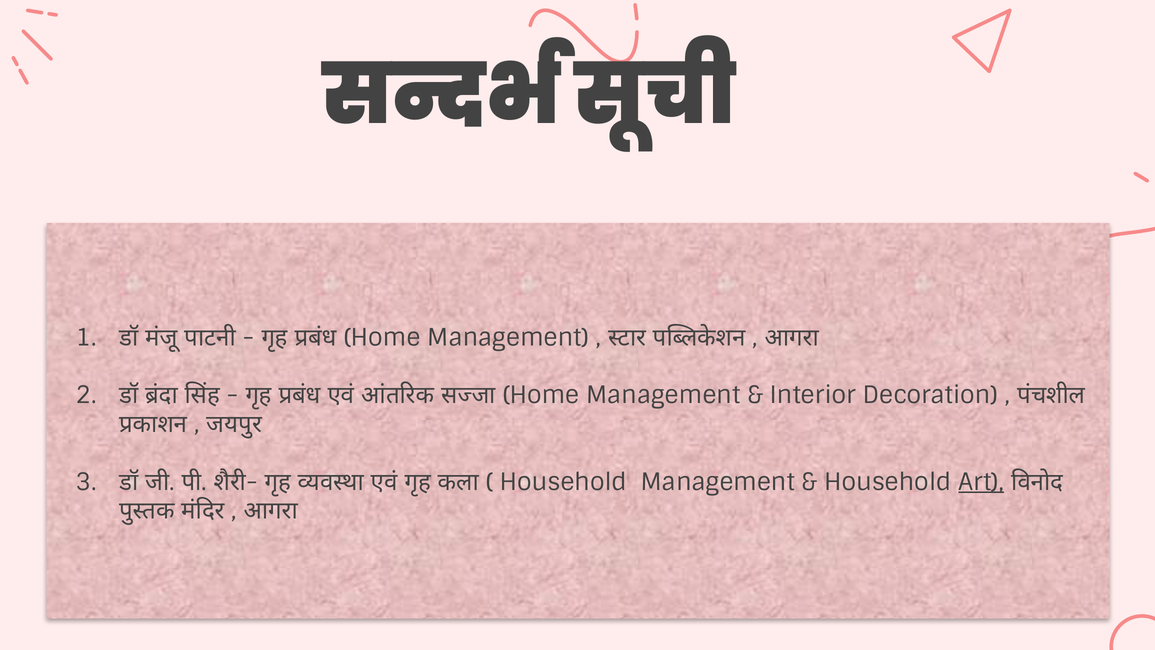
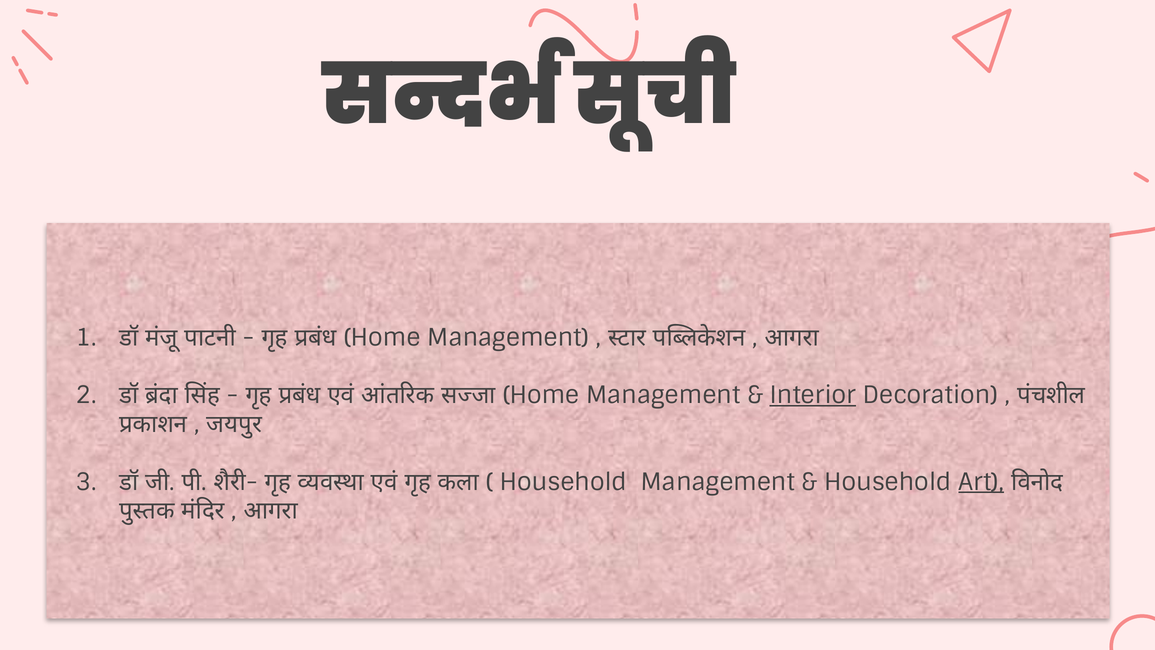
Interior underline: none -> present (813, 395)
